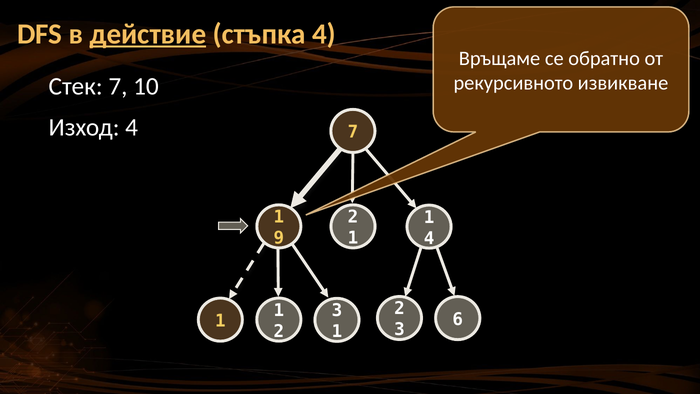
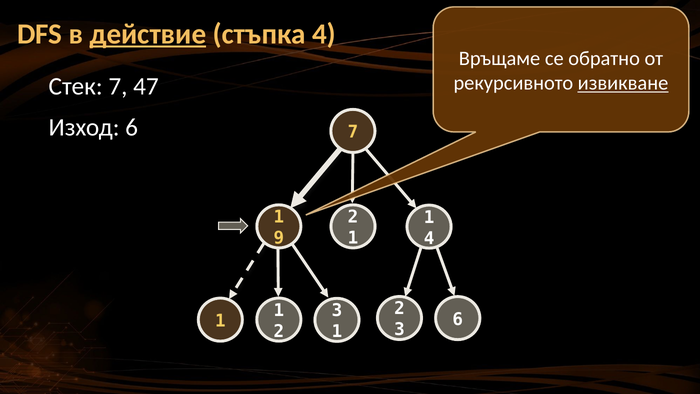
извикване underline: none -> present (623, 83)
10: 10 -> 47 (146, 87)
4: 4 -> 6 (132, 127)
